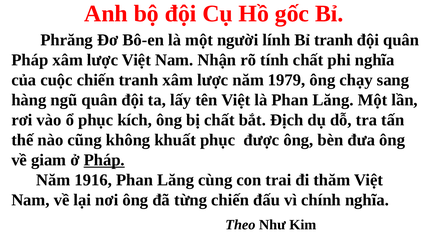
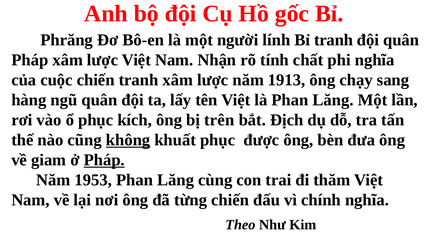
1979: 1979 -> 1913 (287, 80)
bị chất: chất -> trên (219, 120)
không underline: none -> present (128, 140)
1916: 1916 -> 1953 (93, 180)
